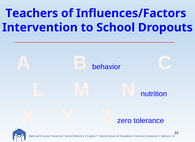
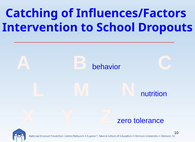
Teachers: Teachers -> Catching (32, 13)
